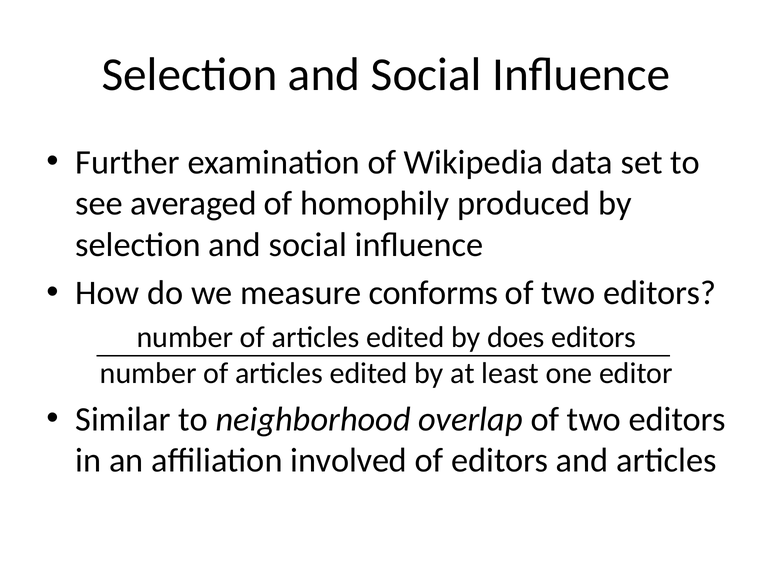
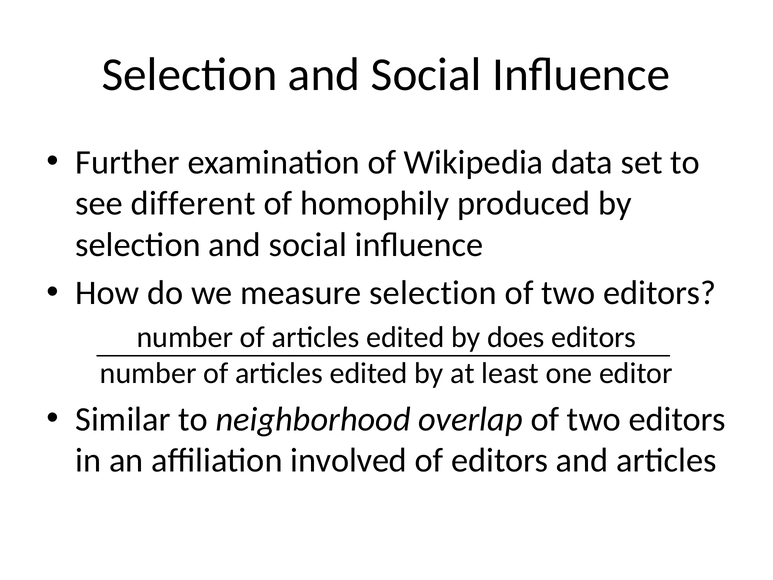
averaged: averaged -> different (193, 203)
measure conforms: conforms -> selection (433, 293)
